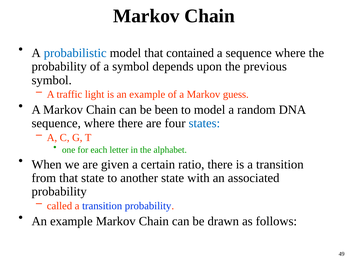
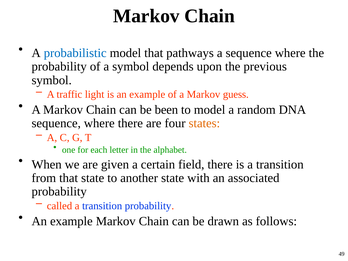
contained: contained -> pathways (190, 53)
states colour: blue -> orange (204, 123)
ratio: ratio -> field (191, 164)
